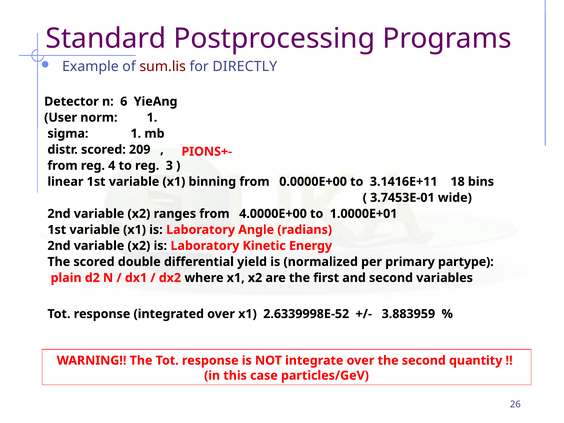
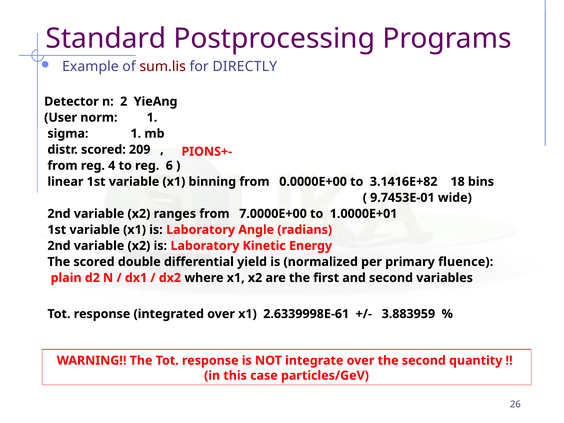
6: 6 -> 2 (124, 101)
3: 3 -> 6 (169, 166)
3.1416E+11: 3.1416E+11 -> 3.1416E+82 (404, 182)
3.7453E-01: 3.7453E-01 -> 9.7453E-01 (402, 198)
4.0000E+00: 4.0000E+00 -> 7.0000E+00 (273, 214)
partype: partype -> fluence (466, 262)
2.6339998E-52: 2.6339998E-52 -> 2.6339998E-61 (306, 314)
